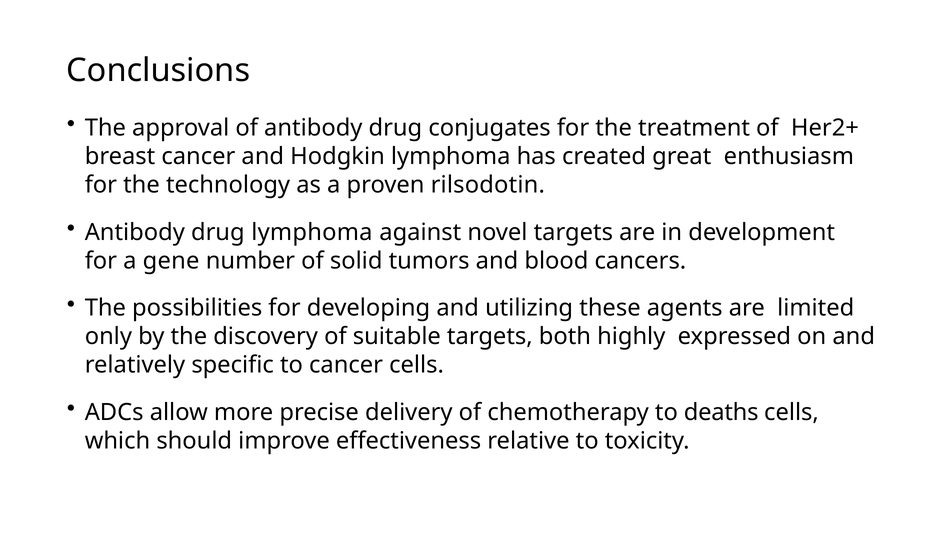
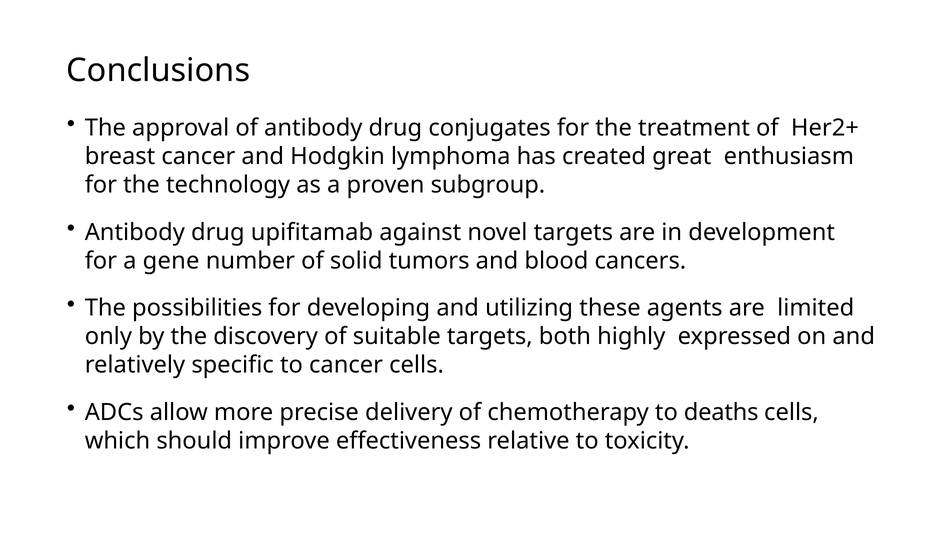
rilsodotin: rilsodotin -> subgroup (488, 185)
drug lymphoma: lymphoma -> upifitamab (312, 232)
